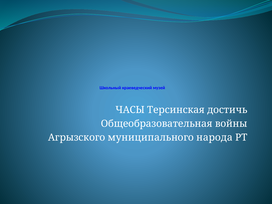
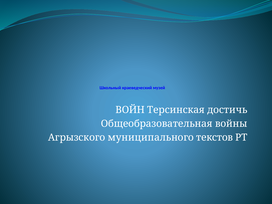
ЧАСЫ: ЧАСЫ -> ВОЙН (130, 110)
народа: народа -> текстов (215, 137)
